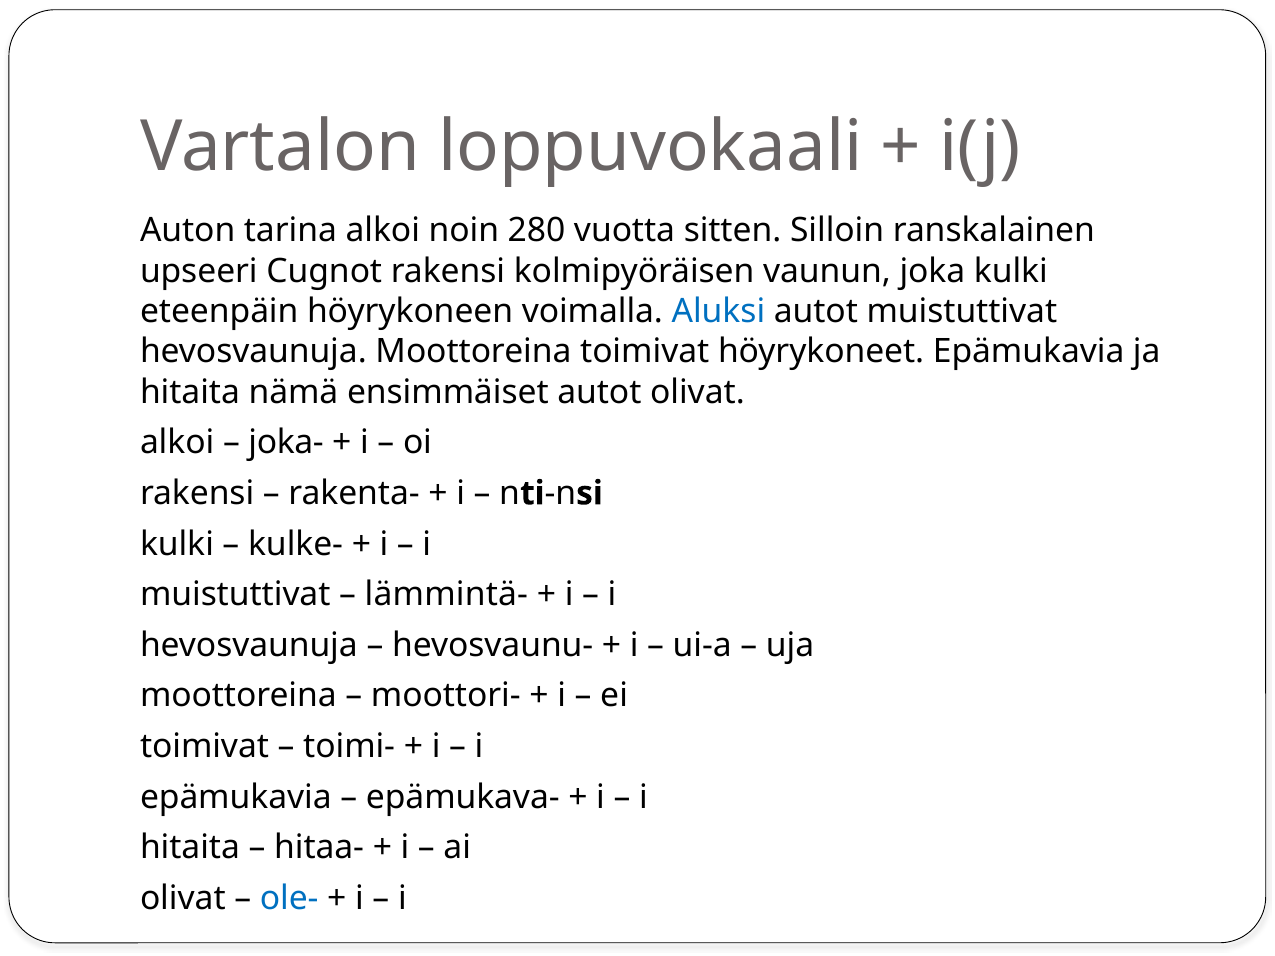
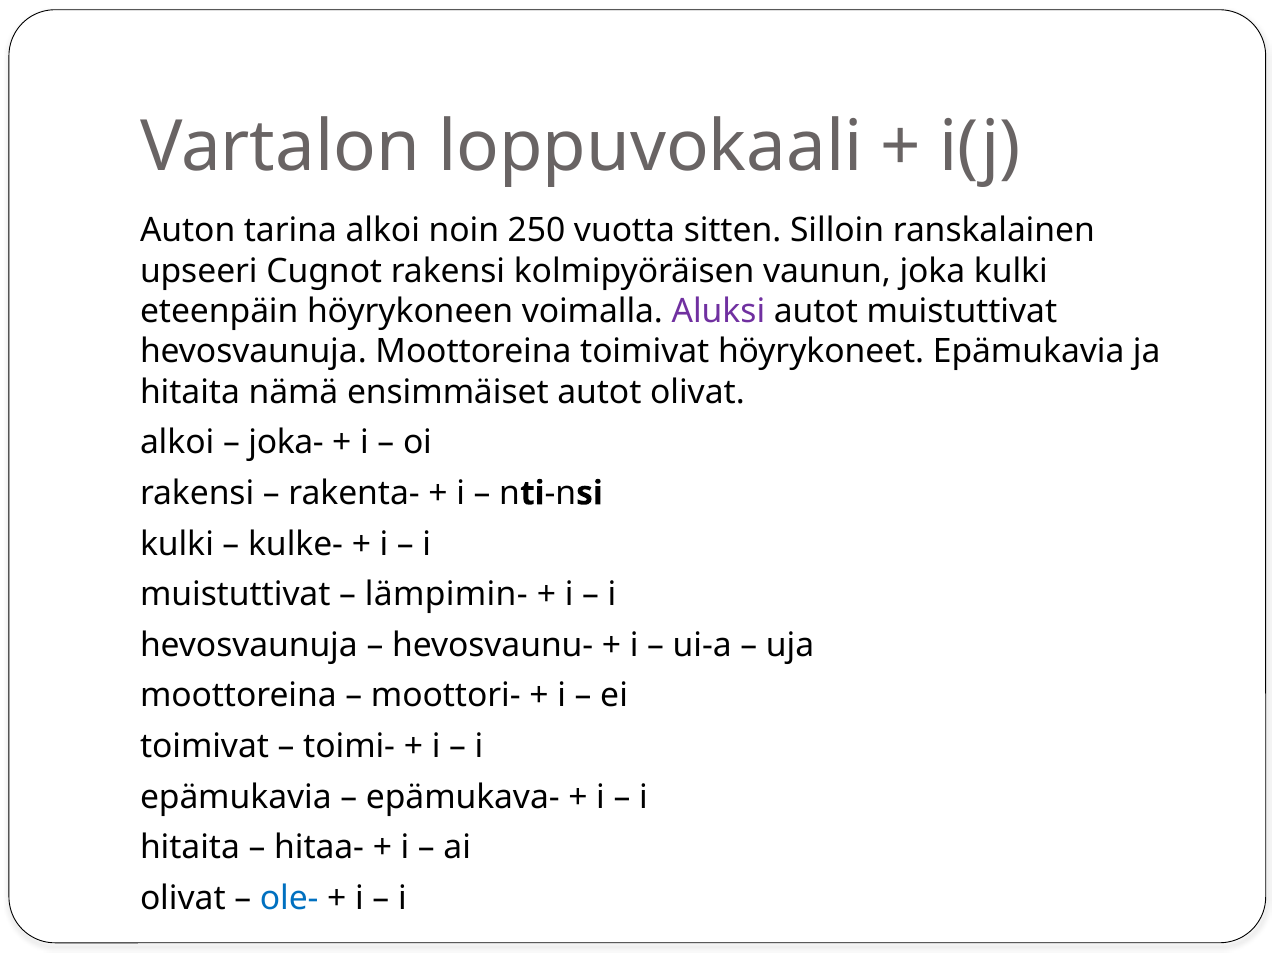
280: 280 -> 250 (536, 231)
Aluksi colour: blue -> purple (718, 311)
lämmintä-: lämmintä- -> lämpimin- (446, 595)
